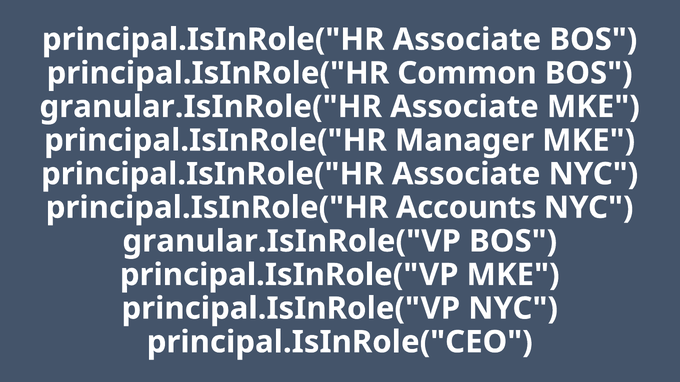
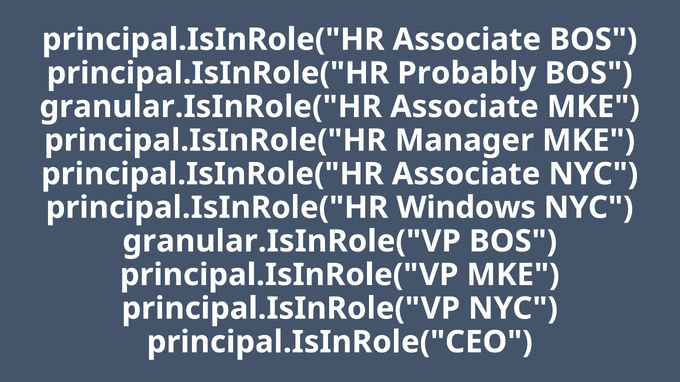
Common: Common -> Probably (467, 73)
Accounts: Accounts -> Windows (466, 208)
